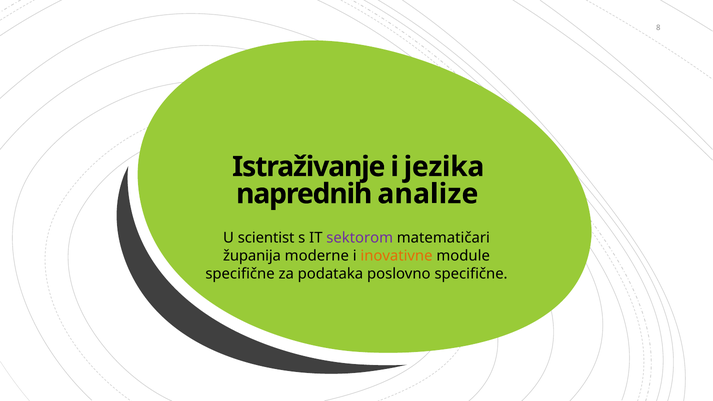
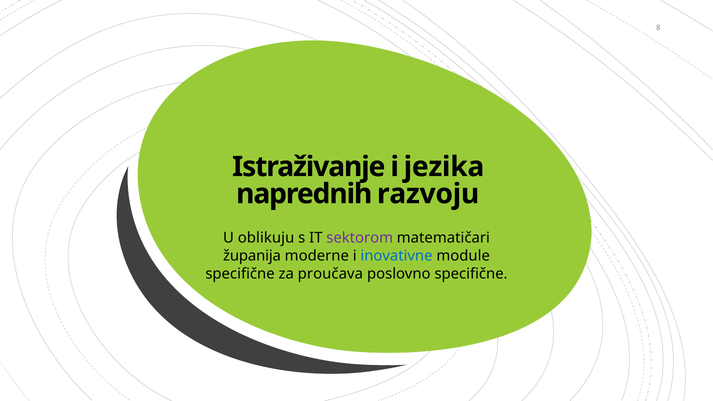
analize: analize -> razvoju (428, 194)
scientist: scientist -> oblikuju (266, 238)
inovativne colour: orange -> blue (397, 256)
podataka: podataka -> proučava (330, 274)
